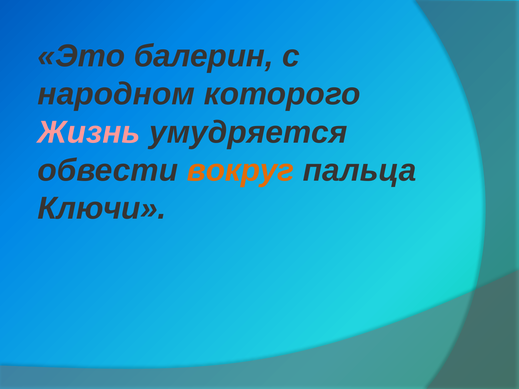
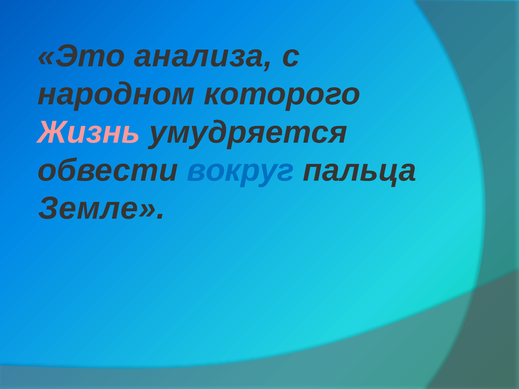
балерин: балерин -> анализа (203, 56)
вокруг colour: orange -> blue (241, 170)
Ключи: Ключи -> Земле (102, 208)
